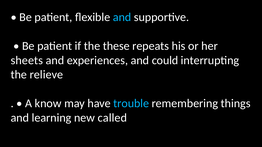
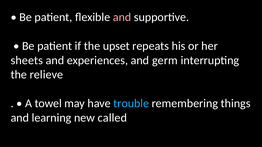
and colour: light blue -> pink (122, 17)
these: these -> upset (116, 46)
could: could -> germ (165, 60)
know: know -> towel (48, 104)
